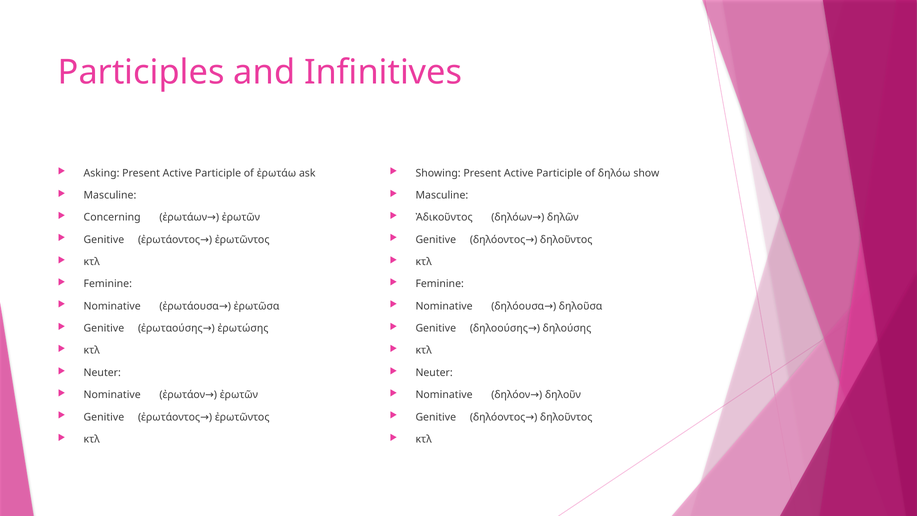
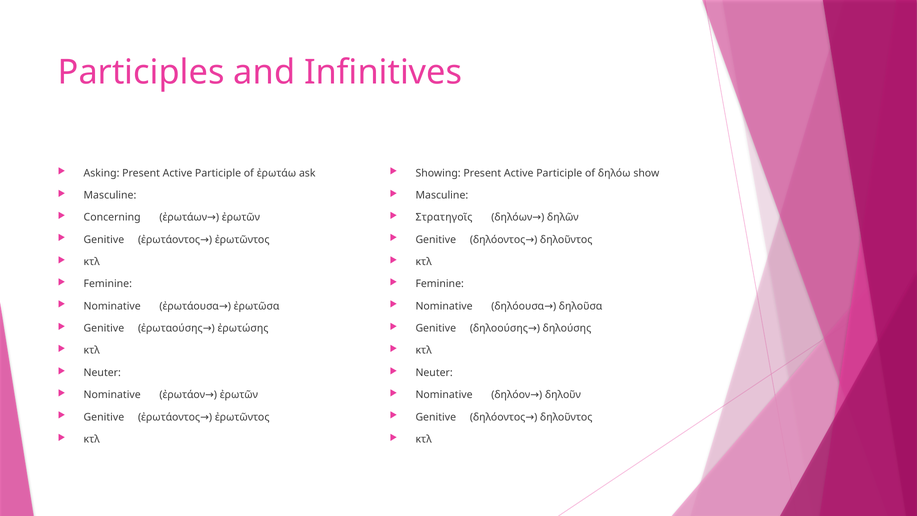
Ἀδικοῦντος: Ἀδικοῦντος -> Στρατηγοῖς (444, 217)
